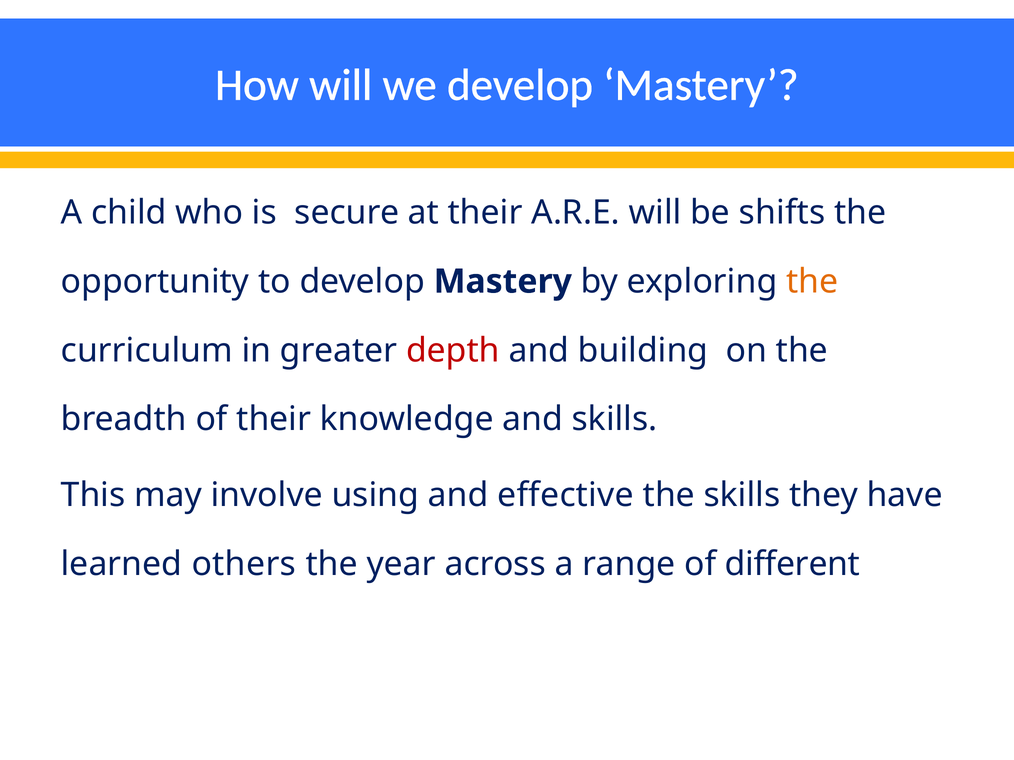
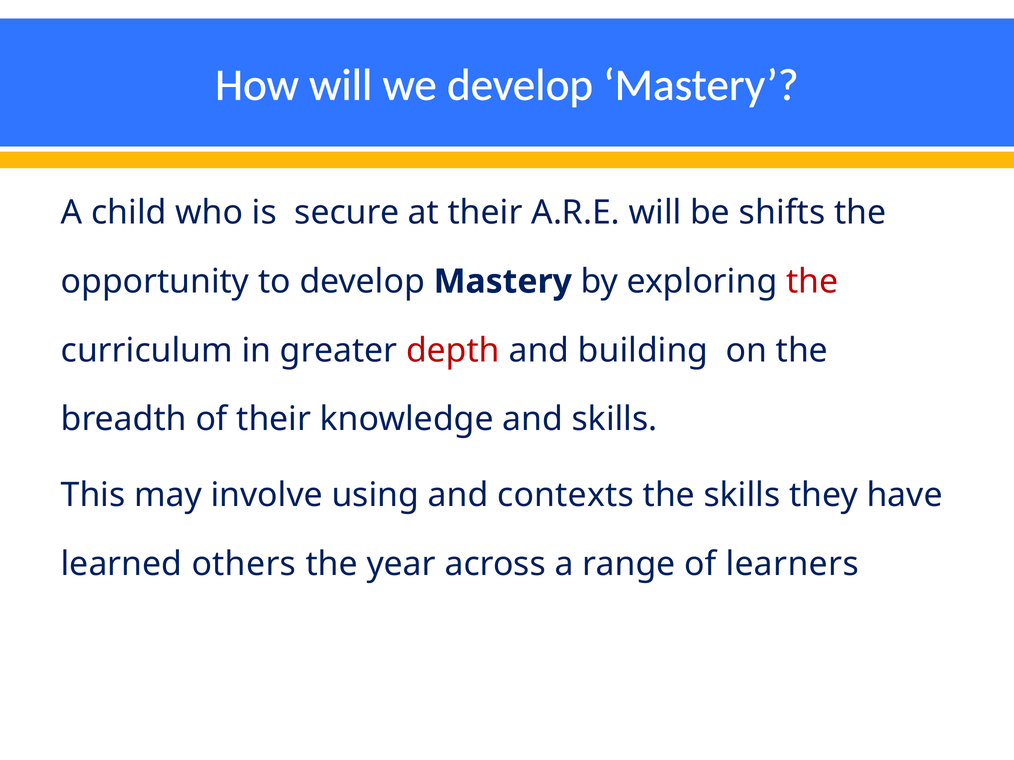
the colour: orange -> red (812, 282)
effective: effective -> contexts (566, 495)
different: different -> learners (792, 564)
